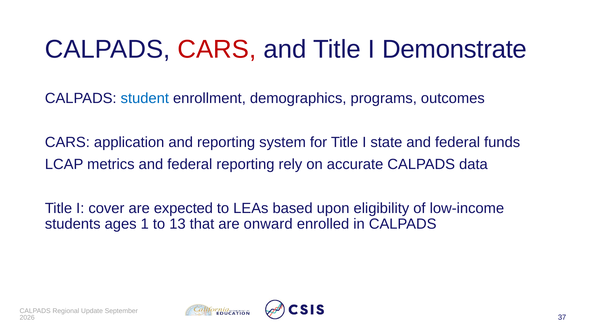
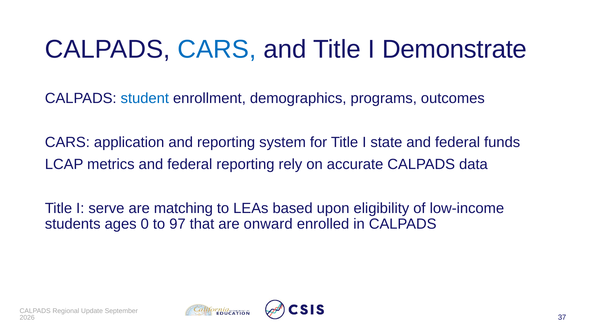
CARS colour: red -> blue (217, 49)
cover: cover -> serve (106, 208)
expected: expected -> matching (183, 208)
1: 1 -> 0 (145, 224)
13: 13 -> 97 (177, 224)
